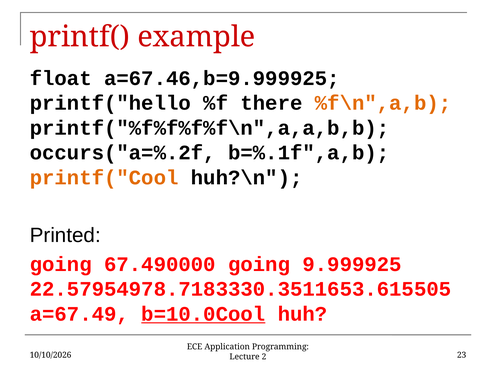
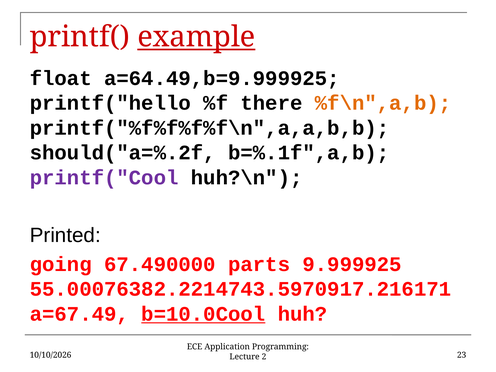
example underline: none -> present (196, 37)
a=67.46,b=9.999925: a=67.46,b=9.999925 -> a=64.49,b=9.999925 (222, 78)
occurs("a=%.2f: occurs("a=%.2f -> should("a=%.2f (123, 153)
printf("Cool colour: orange -> purple (104, 178)
67.490000 going: going -> parts (259, 264)
22.57954978.7183330.3511653.615505: 22.57954978.7183330.3511653.615505 -> 55.00076382.2214743.5970917.216171 (240, 289)
